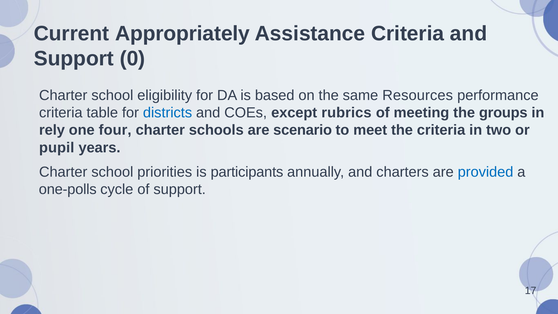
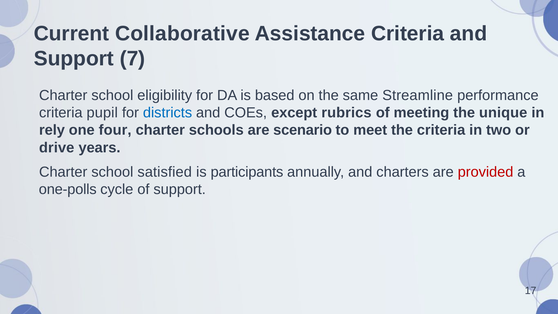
Appropriately: Appropriately -> Collaborative (182, 33)
0: 0 -> 7 (133, 59)
Resources: Resources -> Streamline (418, 95)
table: table -> pupil (102, 113)
groups: groups -> unique (503, 113)
pupil: pupil -> drive (57, 148)
priorities: priorities -> satisfied (165, 172)
provided colour: blue -> red (486, 172)
